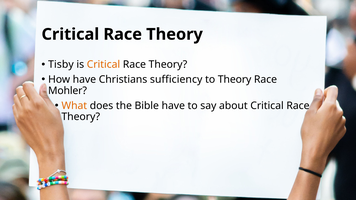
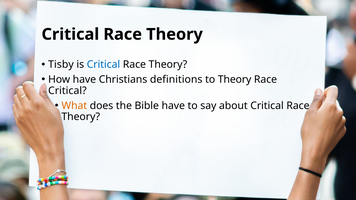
Critical colour: orange -> blue (103, 65)
sufficiency: sufficiency -> definitions (176, 80)
Mohler: Mohler -> Critical (67, 91)
